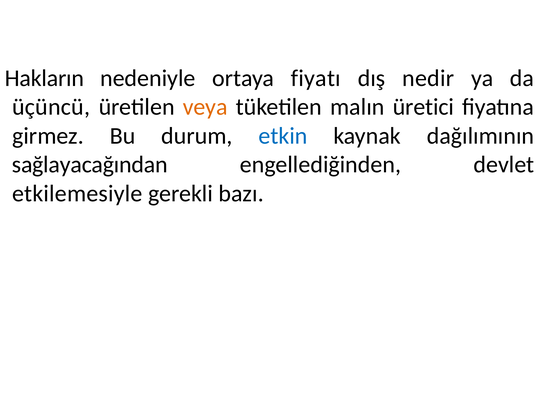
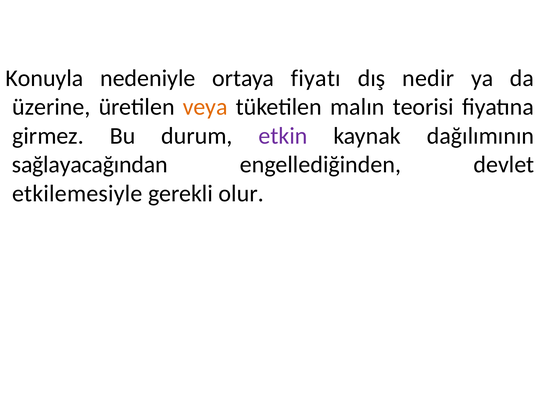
Hakların: Hakların -> Konuyla (44, 78)
üçüncü: üçüncü -> üzerine (51, 107)
üretici: üretici -> teorisi (423, 107)
etkin colour: blue -> purple (283, 136)
bazı: bazı -> olur (241, 193)
